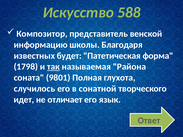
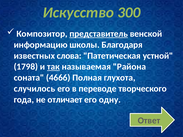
588: 588 -> 300 (129, 13)
представитель underline: none -> present (99, 34)
будет: будет -> слова (69, 56)
форма: форма -> устной (158, 56)
9801: 9801 -> 4666 (58, 78)
сонатной: сонатной -> переводе (98, 89)
идет: идет -> года (24, 100)
язык: язык -> одну (110, 100)
